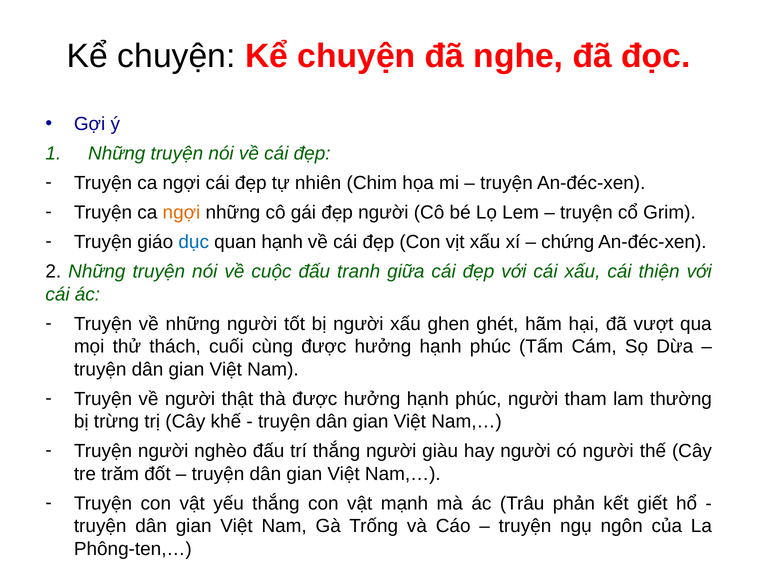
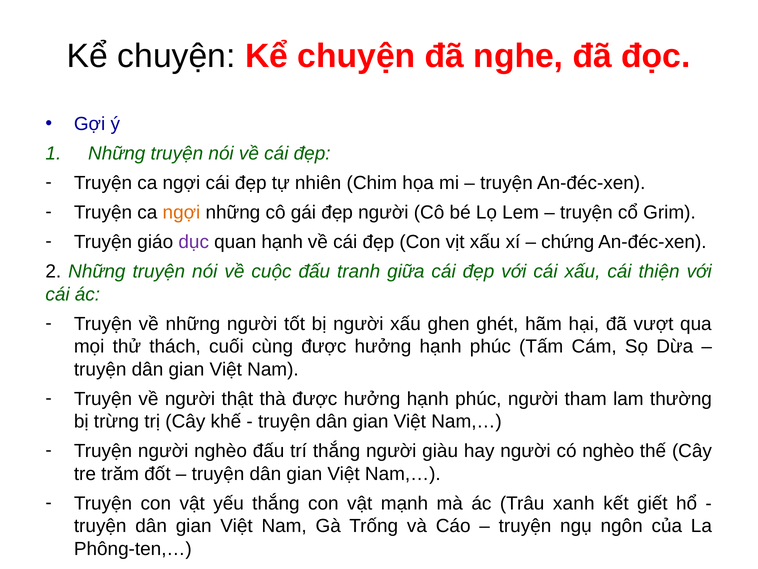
dục colour: blue -> purple (194, 242)
có người: người -> nghèo (608, 451)
phản: phản -> xanh (574, 503)
